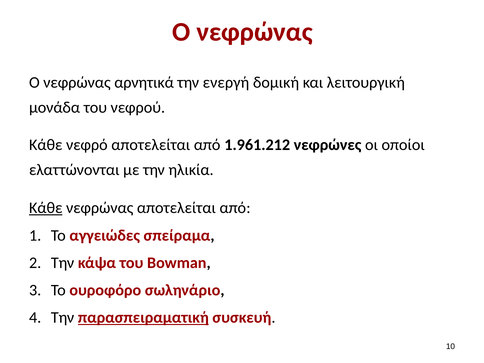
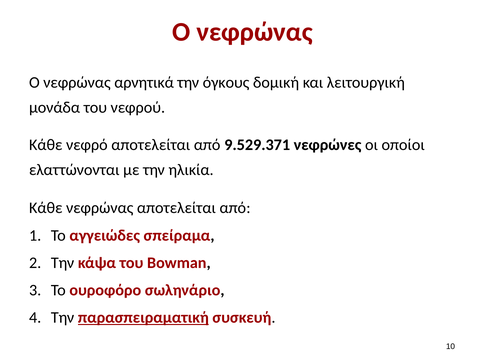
ενεργή: ενεργή -> όγκους (226, 82)
1.961.212: 1.961.212 -> 9.529.371 (257, 145)
Κάθε underline: present -> none (46, 208)
